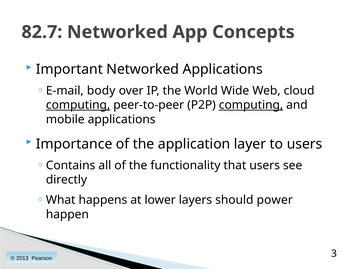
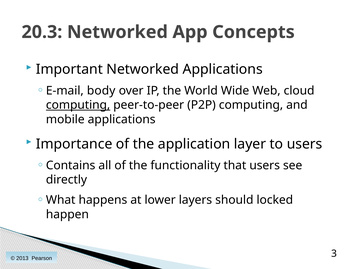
82.7: 82.7 -> 20.3 (42, 32)
computing underline: present -> none (251, 105)
power: power -> locked (275, 200)
